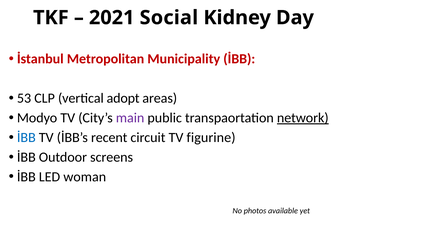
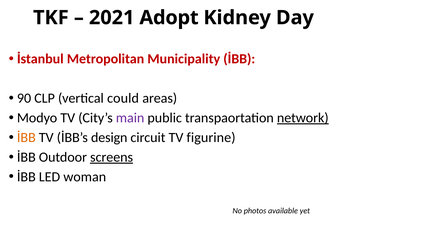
Social: Social -> Adopt (169, 18)
53: 53 -> 90 (24, 98)
adopt: adopt -> could (123, 98)
İBB colour: blue -> orange (26, 138)
recent: recent -> design (109, 138)
screens underline: none -> present (112, 157)
